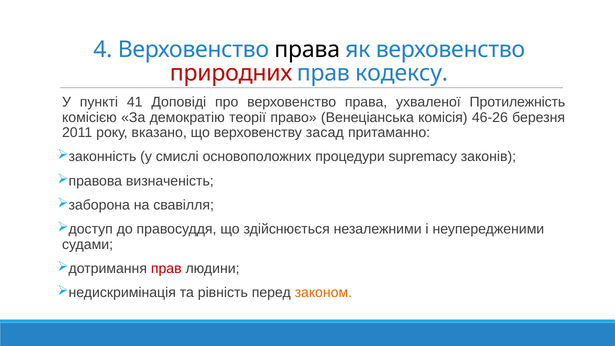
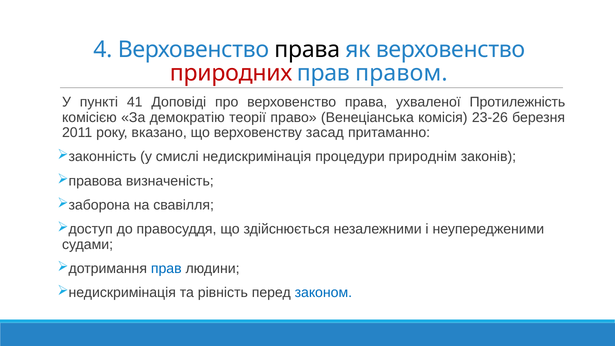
кодексу: кодексу -> правом (401, 73)
46-26: 46-26 -> 23-26 (490, 117)
основоположних: основоположних -> недискримінація (257, 157)
supremacy: supremacy -> природнім (423, 157)
прав colour: red -> blue (166, 269)
законом colour: orange -> blue (323, 293)
